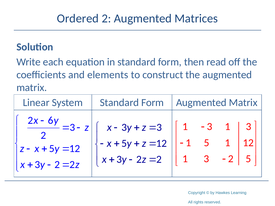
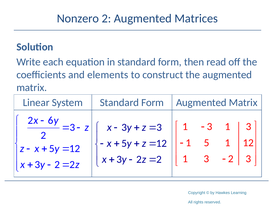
Ordered: Ordered -> Nonzero (78, 18)
5: 5 -> 3 (248, 159)
